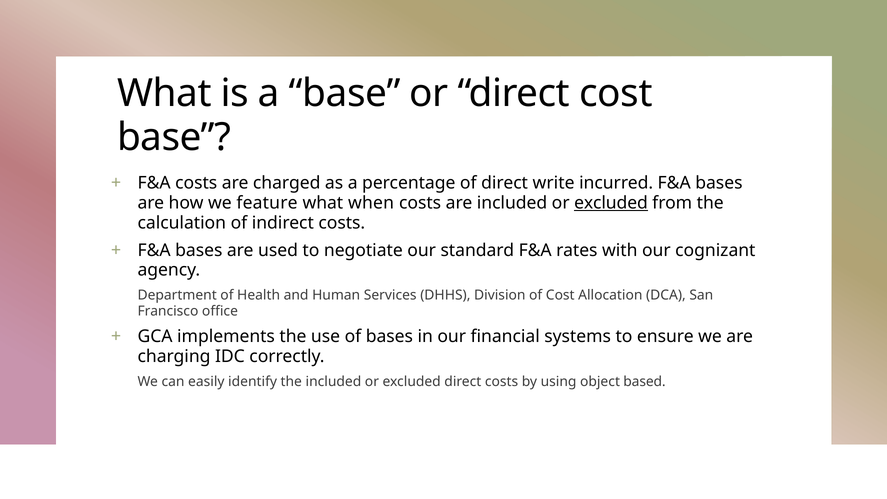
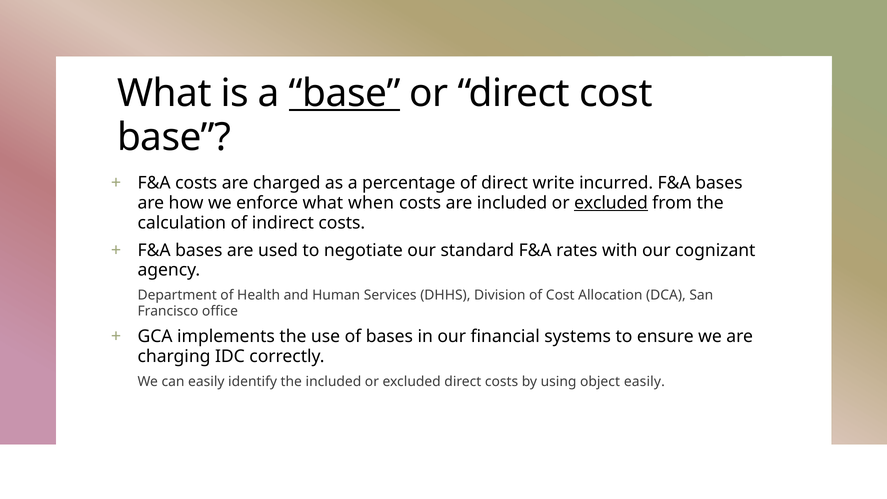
base underline: none -> present (345, 93)
feature: feature -> enforce (267, 203)
object based: based -> easily (644, 381)
